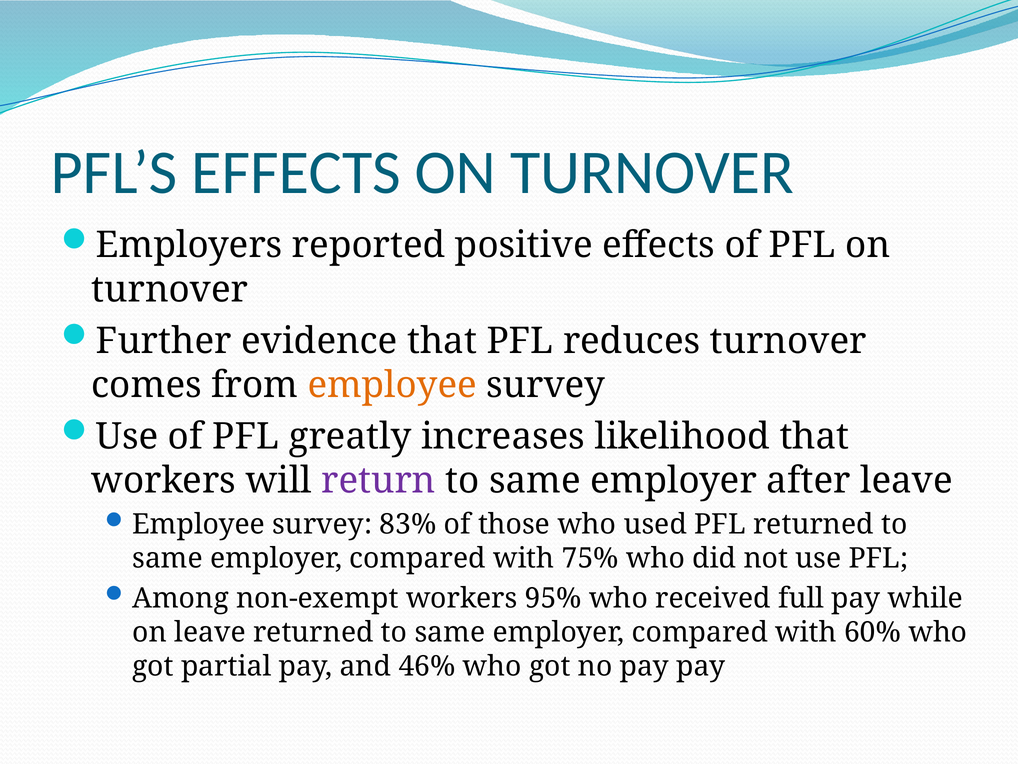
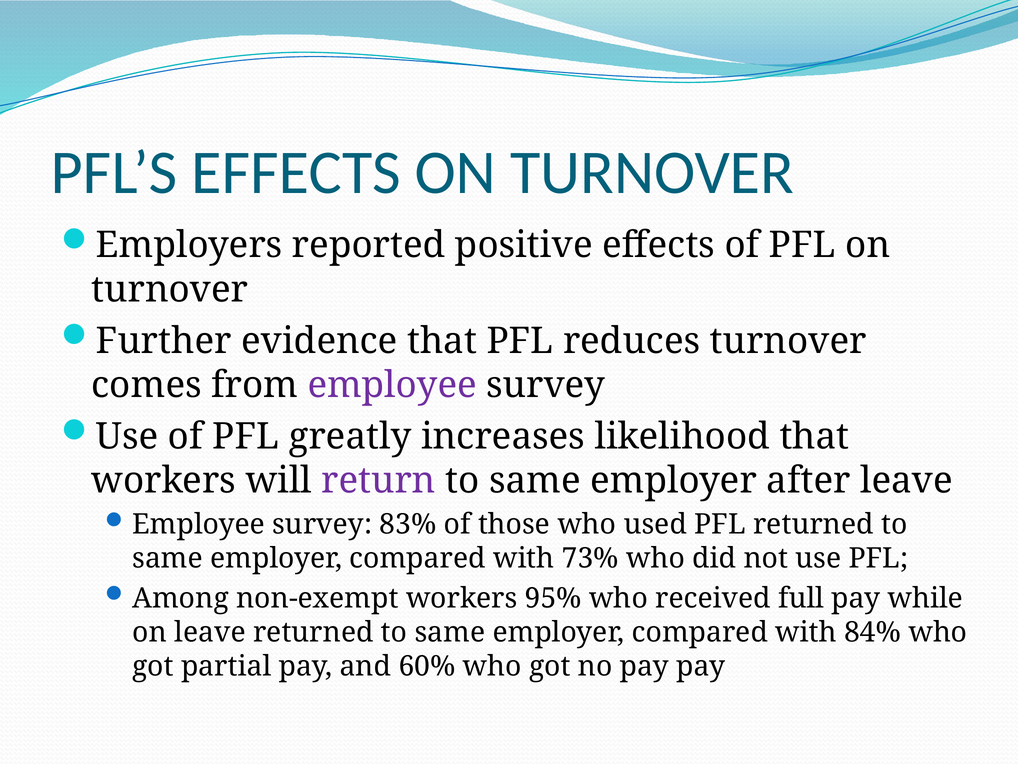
employee colour: orange -> purple (392, 385)
75%: 75% -> 73% (590, 558)
60%: 60% -> 84% (873, 632)
46%: 46% -> 60% (427, 666)
